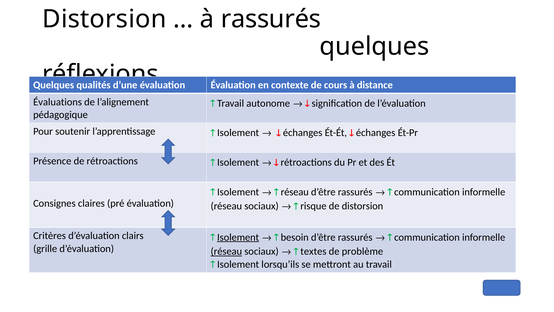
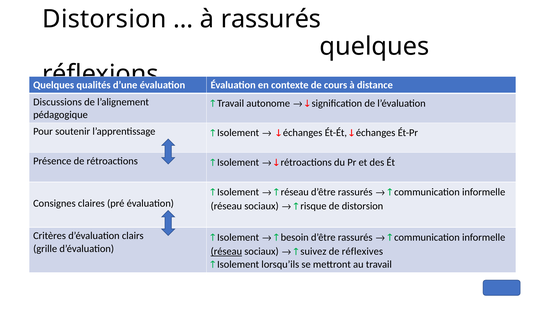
Évaluations: Évaluations -> Discussions (58, 102)
Isolement underline: present -> none (238, 237)
textes: textes -> suivez (313, 251)
problème: problème -> réflexives (362, 251)
